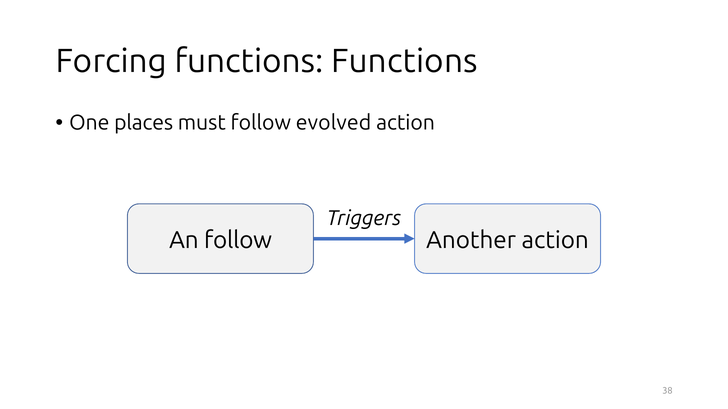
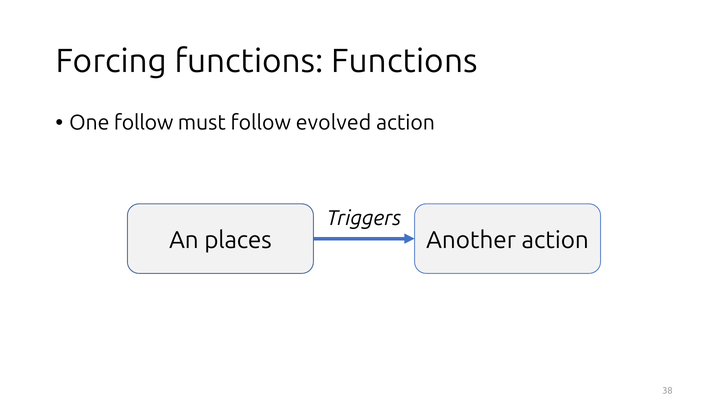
One places: places -> follow (144, 123)
An follow: follow -> places (238, 241)
